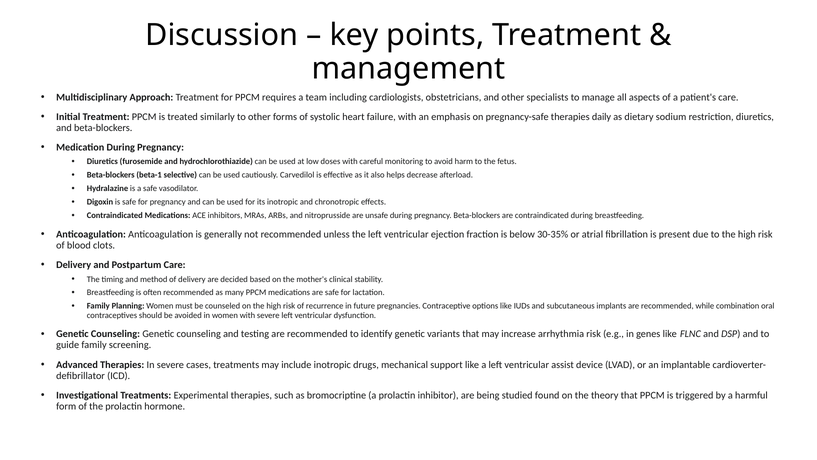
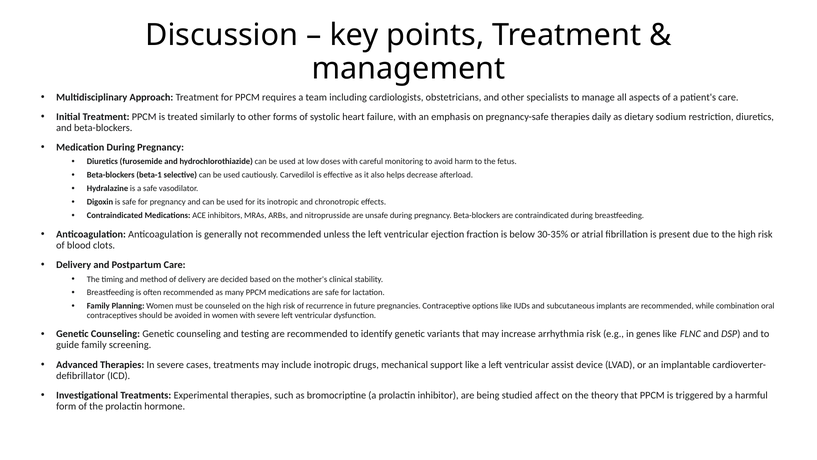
found: found -> affect (547, 395)
